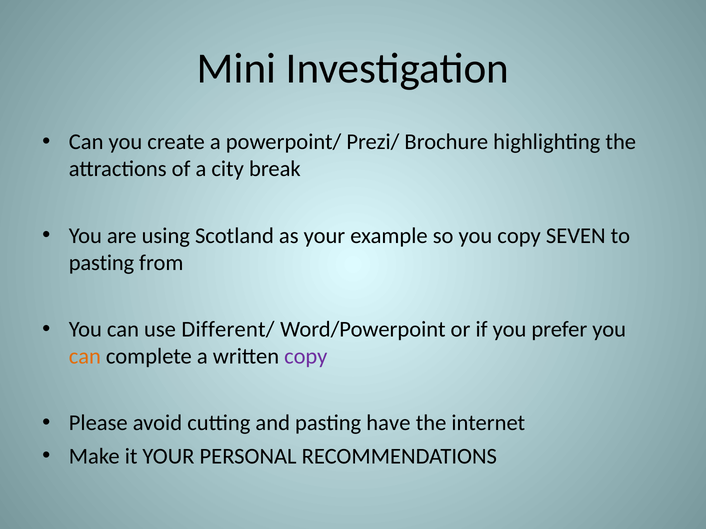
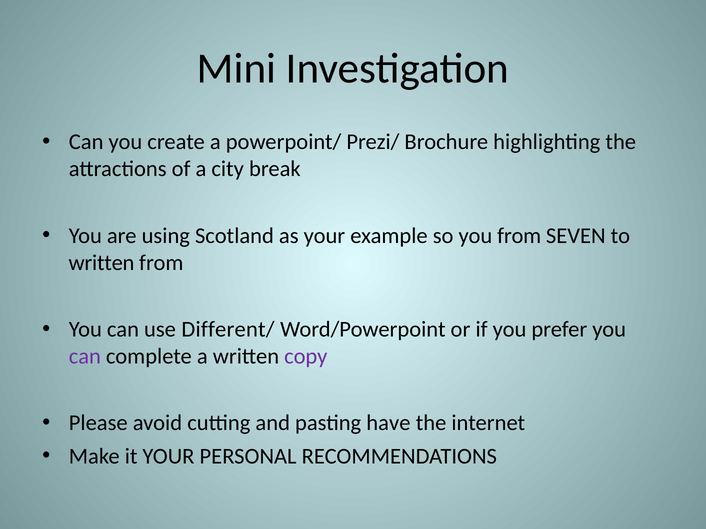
you copy: copy -> from (519, 236)
pasting: pasting -> written (102, 263)
can colour: orange -> purple (85, 357)
